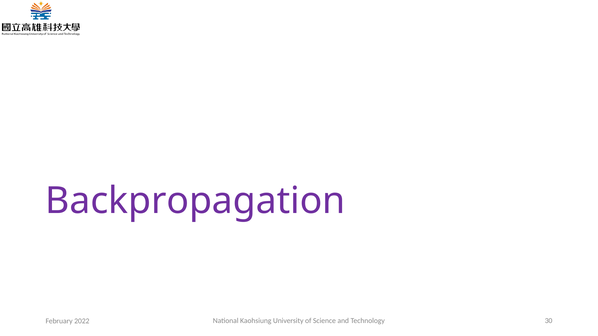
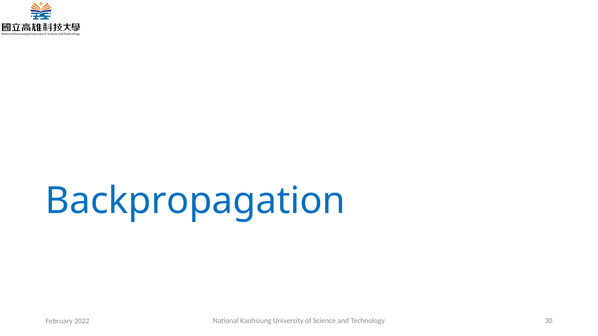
Backpropagation colour: purple -> blue (195, 201)
